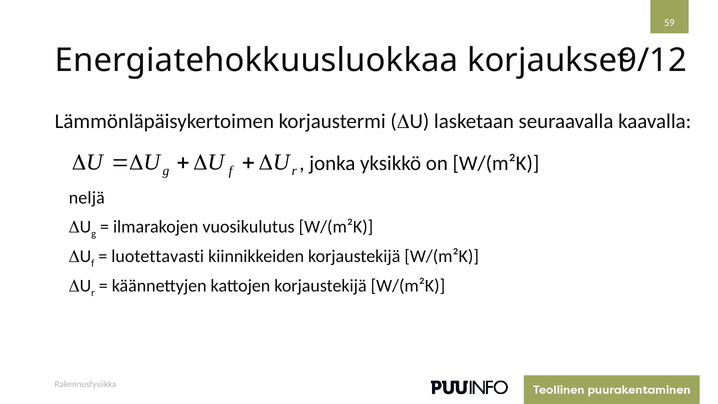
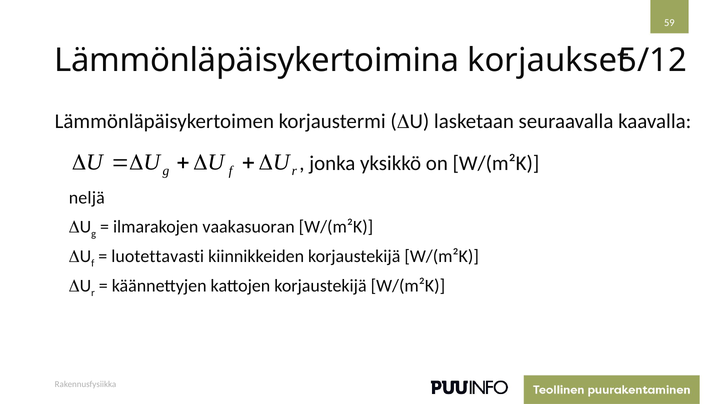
Energiatehokkuusluokkaa: Energiatehokkuusluokkaa -> Lämmönläpäisykertoimina (257, 60)
9/12: 9/12 -> 5/12 (653, 60)
vuosikulutus: vuosikulutus -> vaakasuoran (249, 227)
